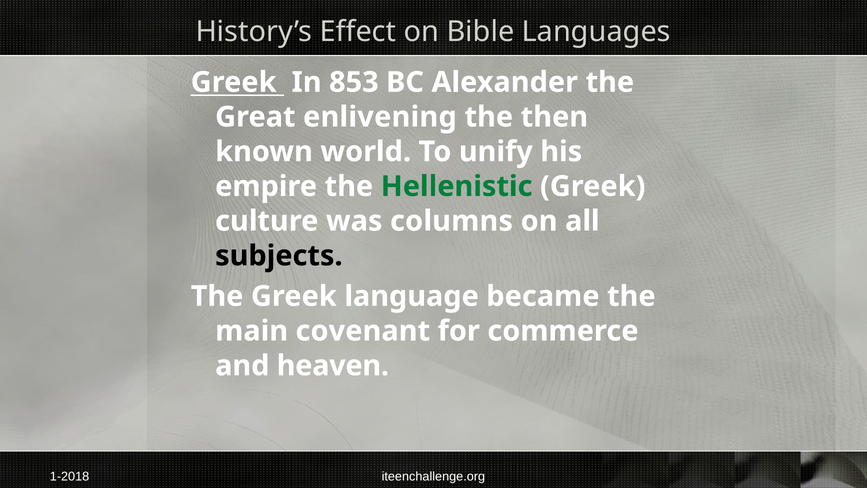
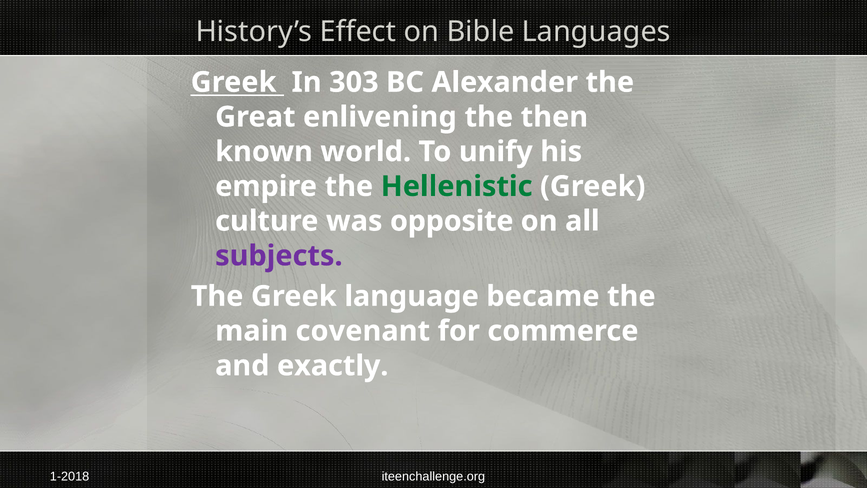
853: 853 -> 303 (354, 82)
columns: columns -> opposite (452, 221)
subjects colour: black -> purple (279, 256)
heaven: heaven -> exactly (333, 366)
